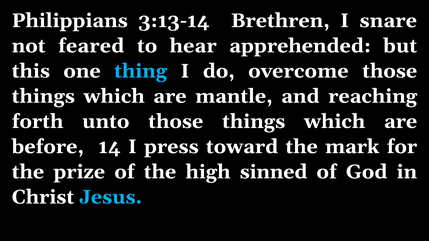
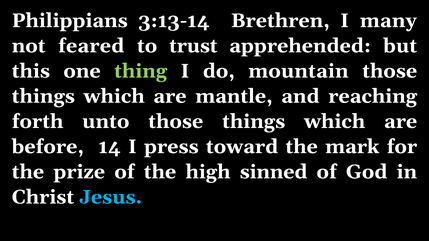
snare: snare -> many (388, 21)
hear: hear -> trust (193, 46)
thing colour: light blue -> light green (141, 71)
overcome: overcome -> mountain (298, 71)
